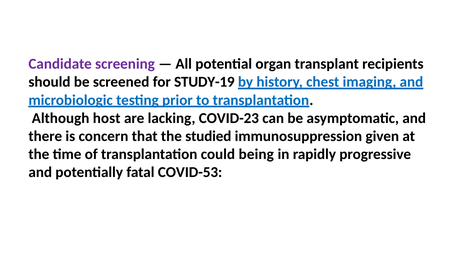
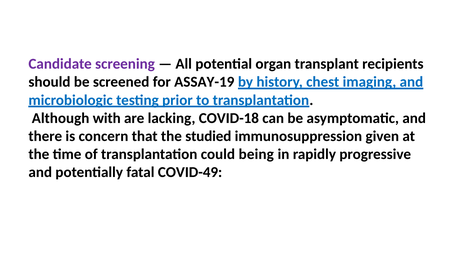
STUDY-19: STUDY-19 -> ASSAY-19 (204, 82)
host: host -> with (107, 118)
COVID-23: COVID-23 -> COVID-18 (229, 118)
COVID-53: COVID-53 -> COVID-49 (190, 172)
